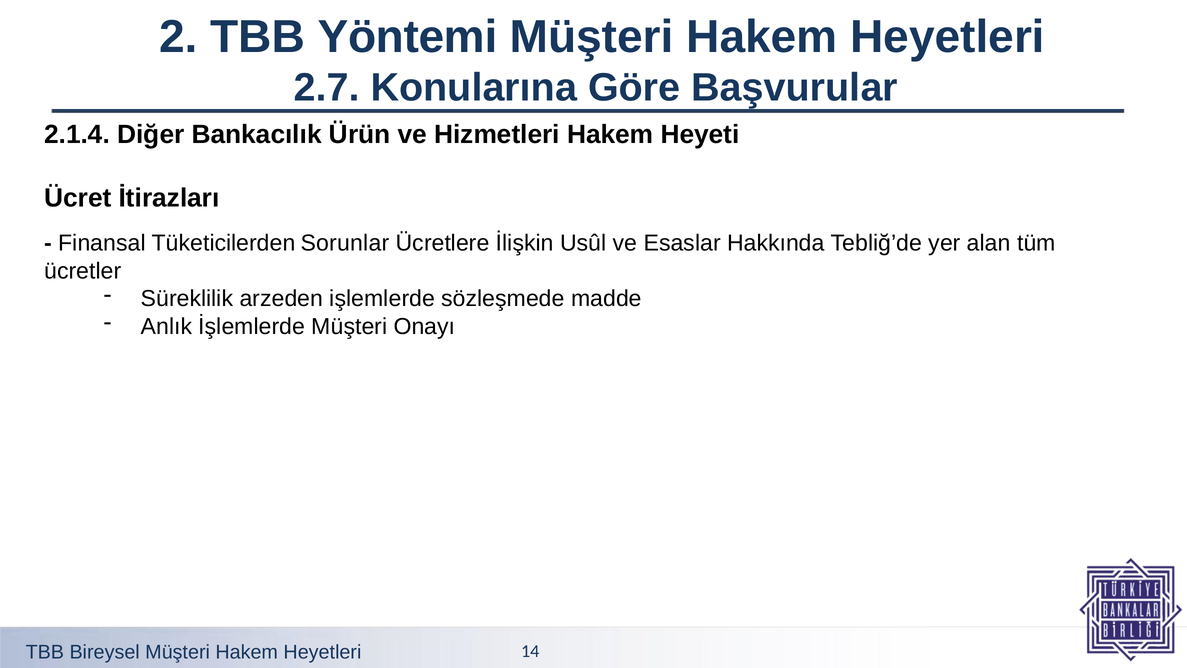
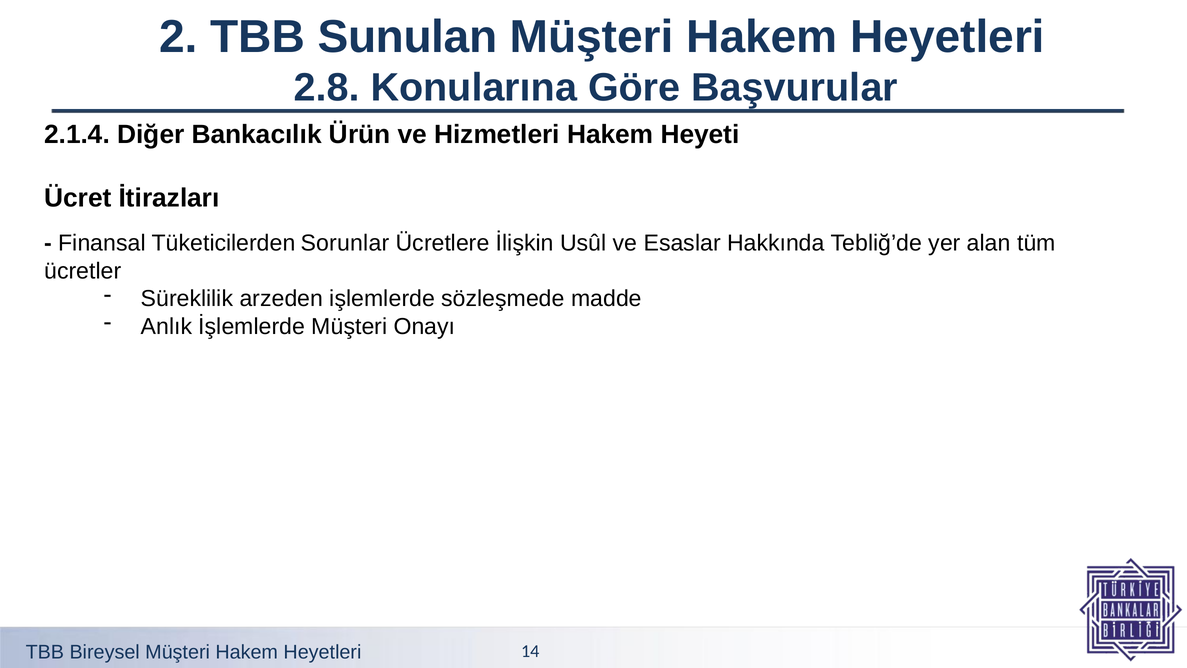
Yöntemi: Yöntemi -> Sunulan (408, 37)
2.7: 2.7 -> 2.8 (327, 88)
